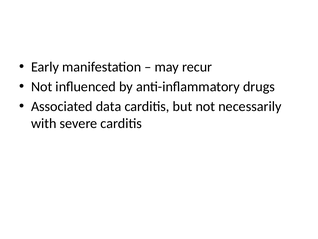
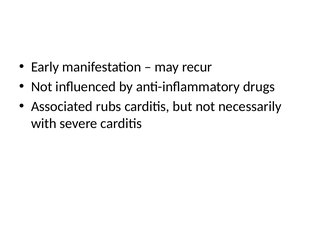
data: data -> rubs (109, 106)
